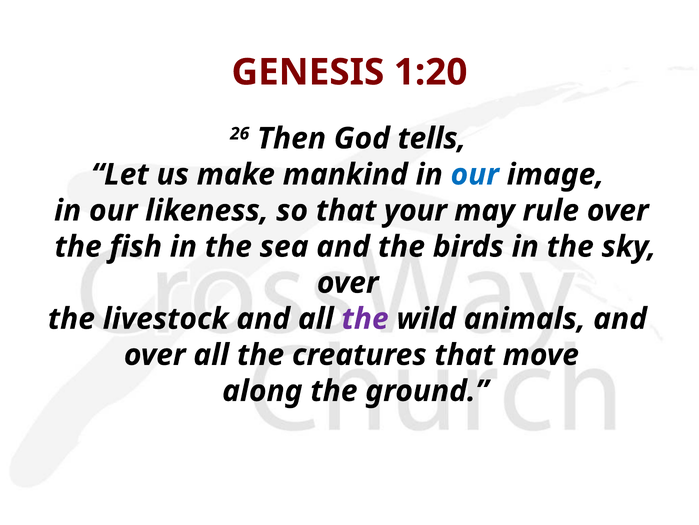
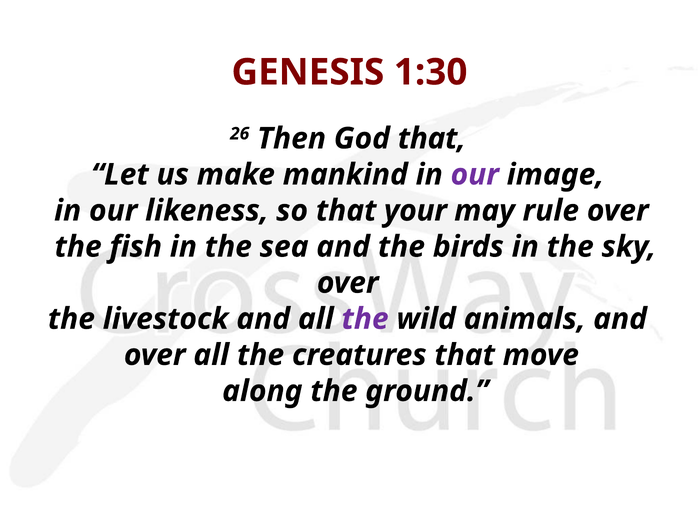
1:20: 1:20 -> 1:30 (431, 72)
God tells: tells -> that (432, 138)
our colour: blue -> purple (475, 174)
